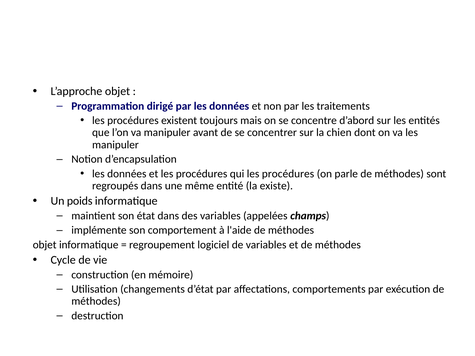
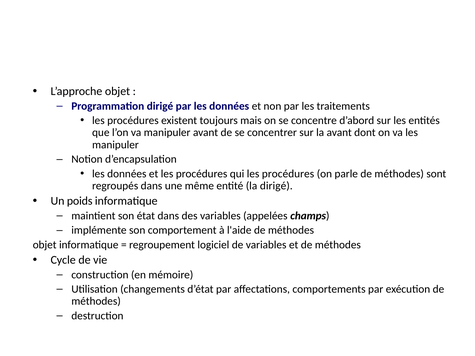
la chien: chien -> avant (339, 133)
la existe: existe -> dirigé (276, 186)
